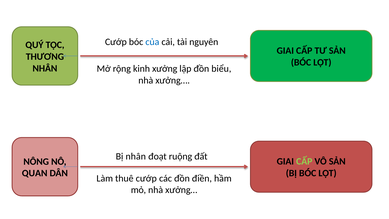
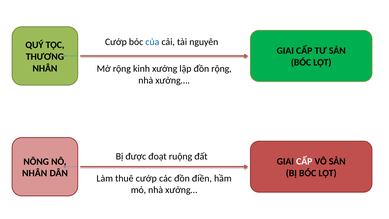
đồn biểu: biểu -> rộng (221, 69)
Bị nhân: nhân -> được (136, 156)
CẤP colour: light green -> white (304, 161)
QUAN: QUAN -> NHÂN (35, 173)
